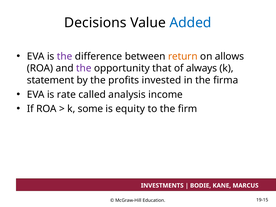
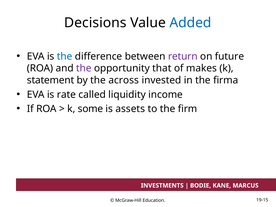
the colour: purple -> blue (65, 56)
return colour: orange -> purple (183, 56)
allows: allows -> future (230, 56)
always: always -> makes (202, 68)
profits: profits -> across (124, 80)
analysis: analysis -> liquidity (127, 95)
equity: equity -> assets (130, 109)
